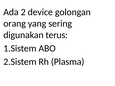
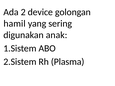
orang: orang -> hamil (15, 24)
terus: terus -> anak (57, 35)
